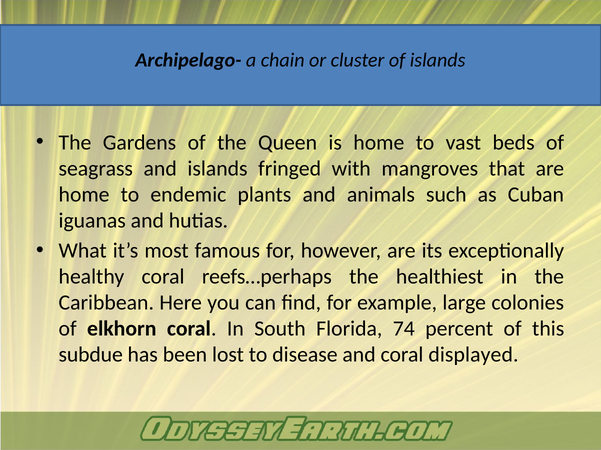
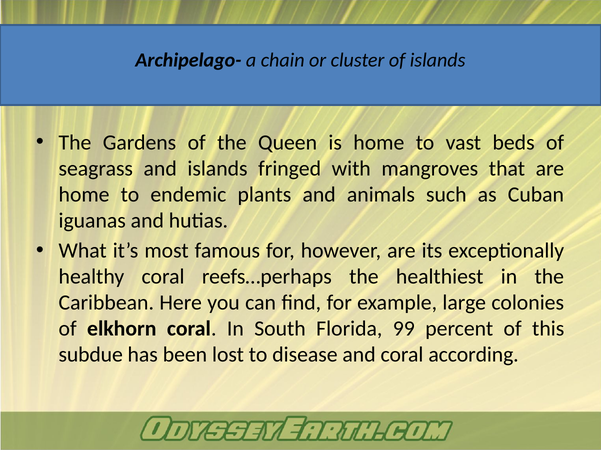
74: 74 -> 99 (404, 329)
displayed: displayed -> according (474, 355)
